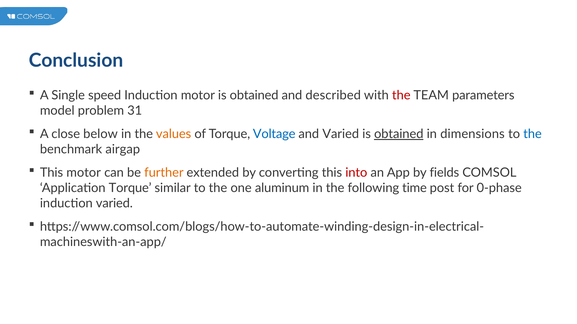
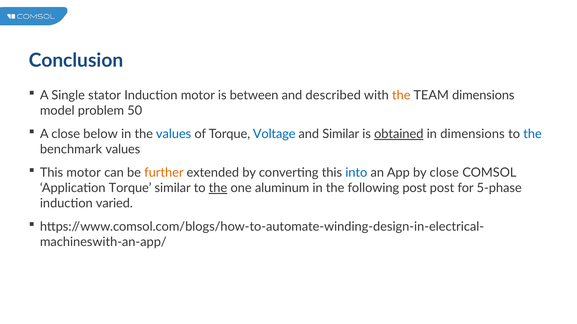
speed: speed -> stator (105, 95)
motor is obtained: obtained -> between (254, 95)
the colour: red -> orange (401, 95)
TEAM parameters: parameters -> dimensions (483, 95)
31: 31 -> 50 (135, 111)
values colour: orange -> blue (174, 134)
and Varied: Varied -> Similar (341, 134)
benchmark airgap: airgap -> values (123, 150)
into colour: red -> blue (356, 173)
by fields: fields -> close (444, 173)
the underline: none -> present (218, 188)
following time: time -> post (415, 188)
0-phase: 0-phase -> 5-phase (499, 188)
